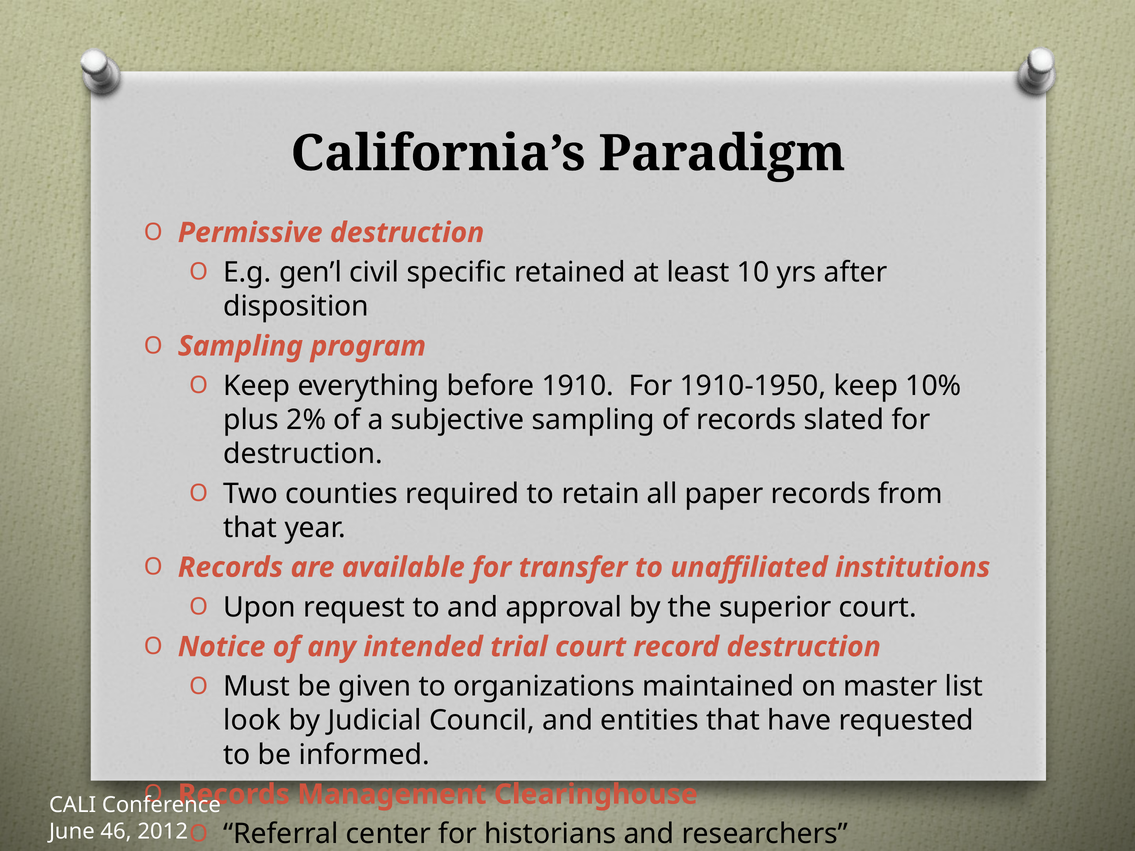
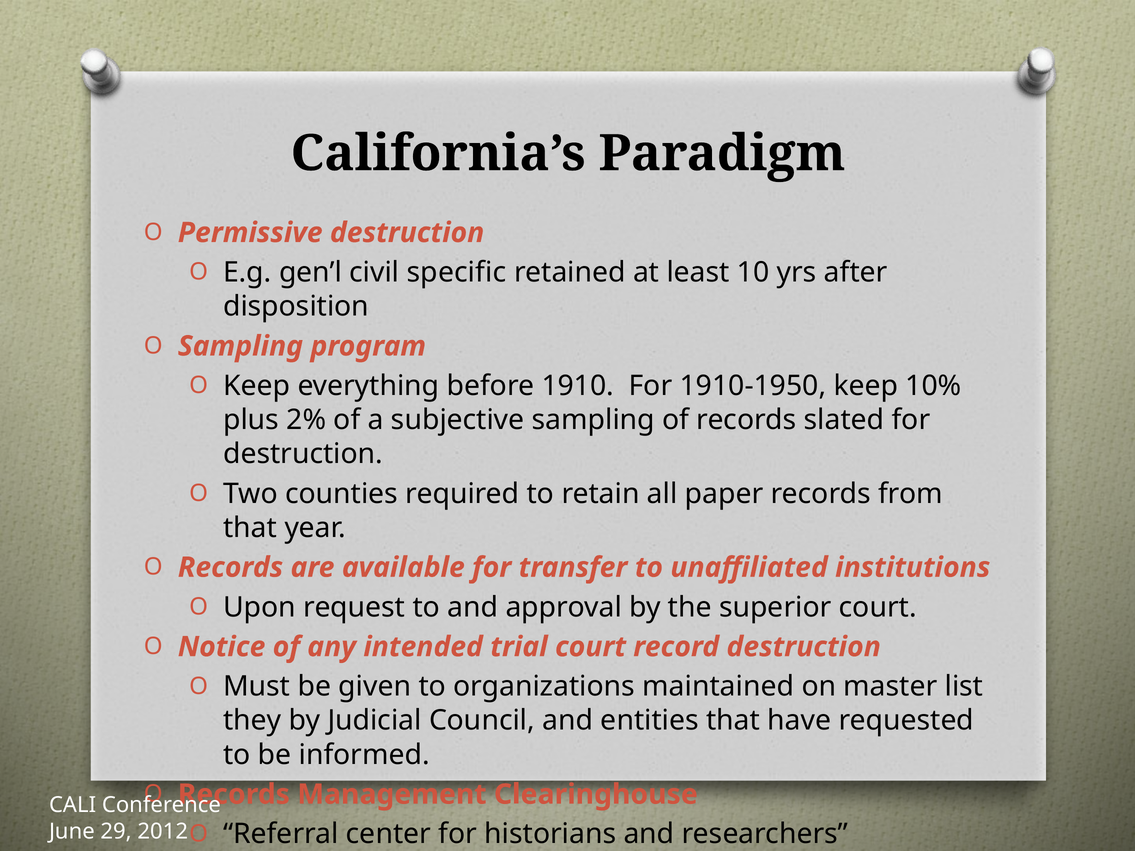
look: look -> they (252, 721)
46: 46 -> 29 (116, 832)
